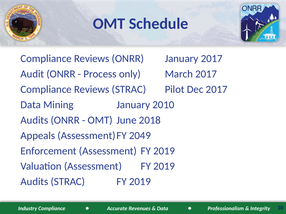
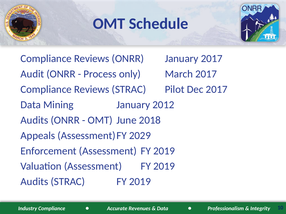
2010: 2010 -> 2012 (163, 105)
2049: 2049 -> 2029 (140, 136)
